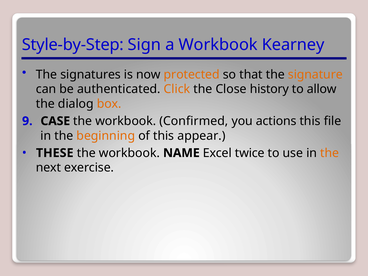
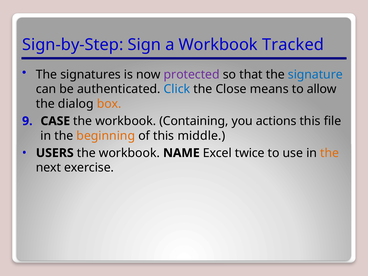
Style-by-Step: Style-by-Step -> Sign-by-Step (73, 45)
Kearney: Kearney -> Tracked (293, 45)
protected colour: orange -> purple (192, 74)
signature colour: orange -> blue (315, 74)
Click colour: orange -> blue (177, 89)
history: history -> means (269, 89)
Confirmed: Confirmed -> Containing (194, 121)
appear: appear -> middle (201, 136)
THESE: THESE -> USERS (55, 153)
